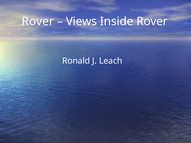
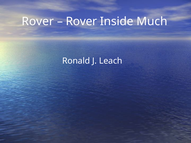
Views: Views -> Rover (81, 21)
Inside Rover: Rover -> Much (152, 21)
